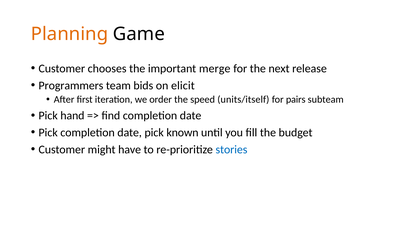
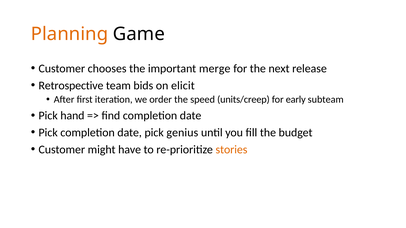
Programmers: Programmers -> Retrospective (71, 86)
units/itself: units/itself -> units/creep (243, 100)
pairs: pairs -> early (296, 100)
known: known -> genius (182, 133)
stories colour: blue -> orange (231, 150)
